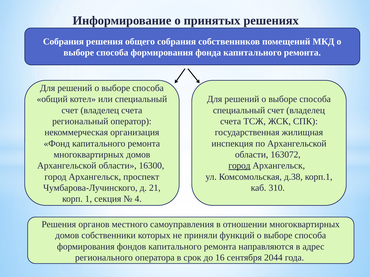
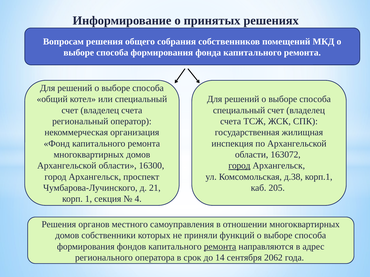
Собрания: Собрания -> Вопросам (63, 42)
310: 310 -> 205 (277, 188)
ремонта underline: none -> present (220, 247)
16: 16 -> 14 (220, 258)
2044: 2044 -> 2062 (273, 258)
